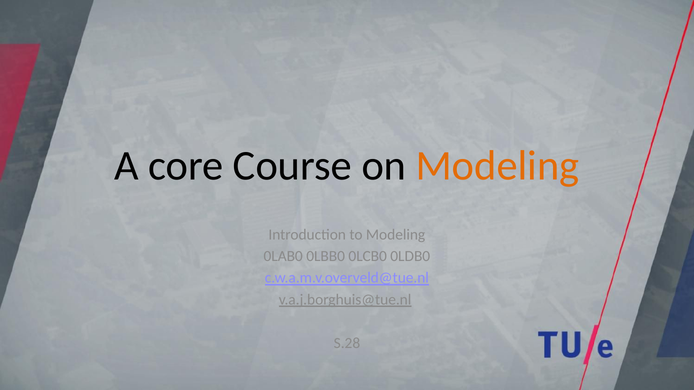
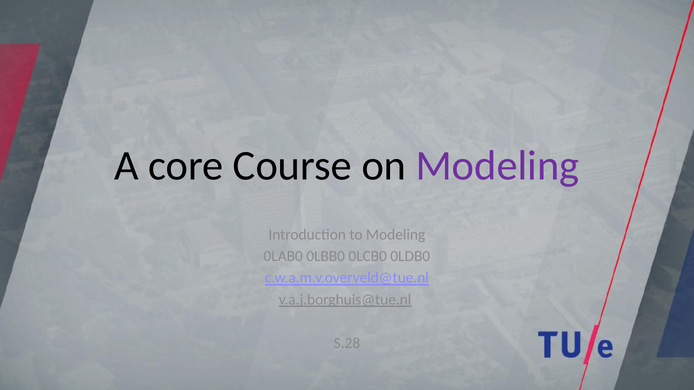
Modeling colour: orange -> purple (498, 166)
